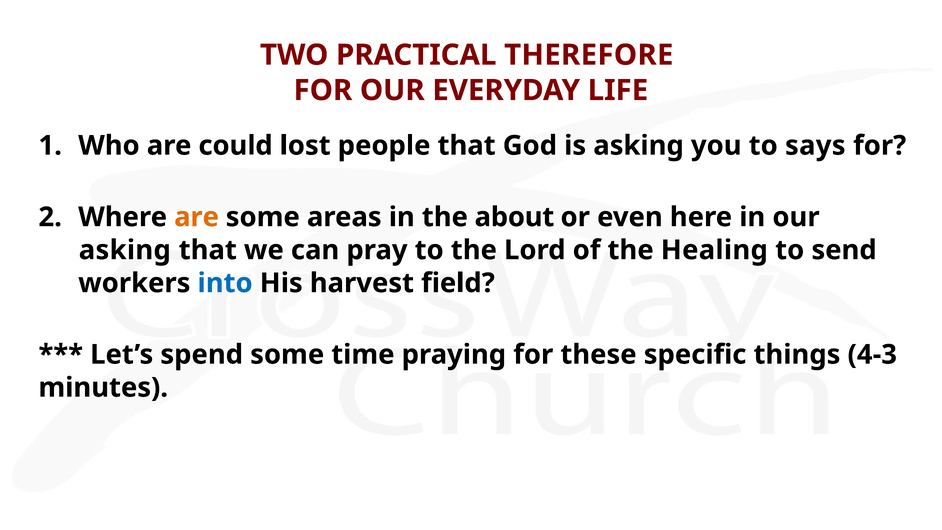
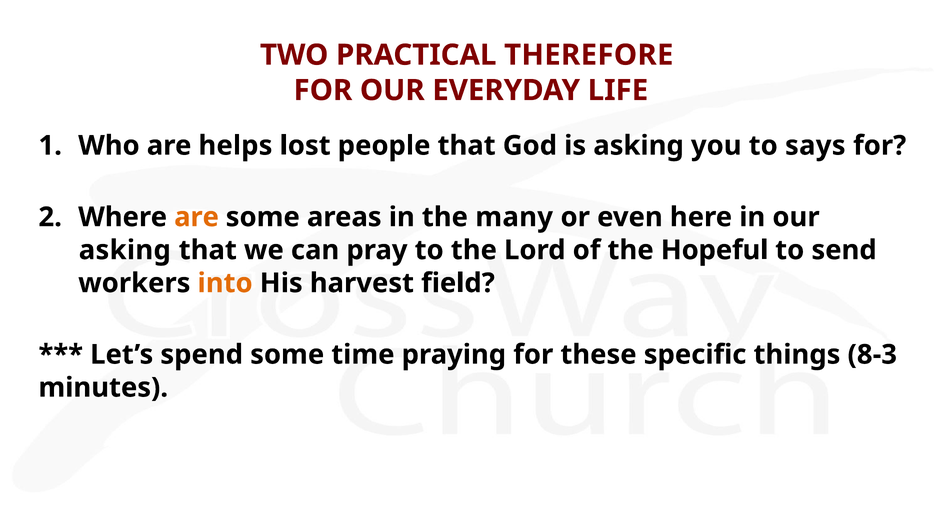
could: could -> helps (235, 146)
about: about -> many (514, 217)
Healing: Healing -> Hopeful (715, 250)
into colour: blue -> orange (225, 283)
4-3: 4-3 -> 8-3 (872, 354)
